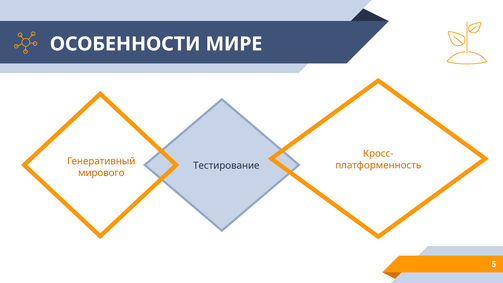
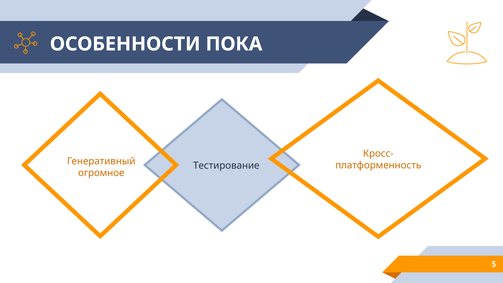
МИРЕ: МИРЕ -> ПОКА (234, 44)
мирового: мирового -> огромное (101, 173)
